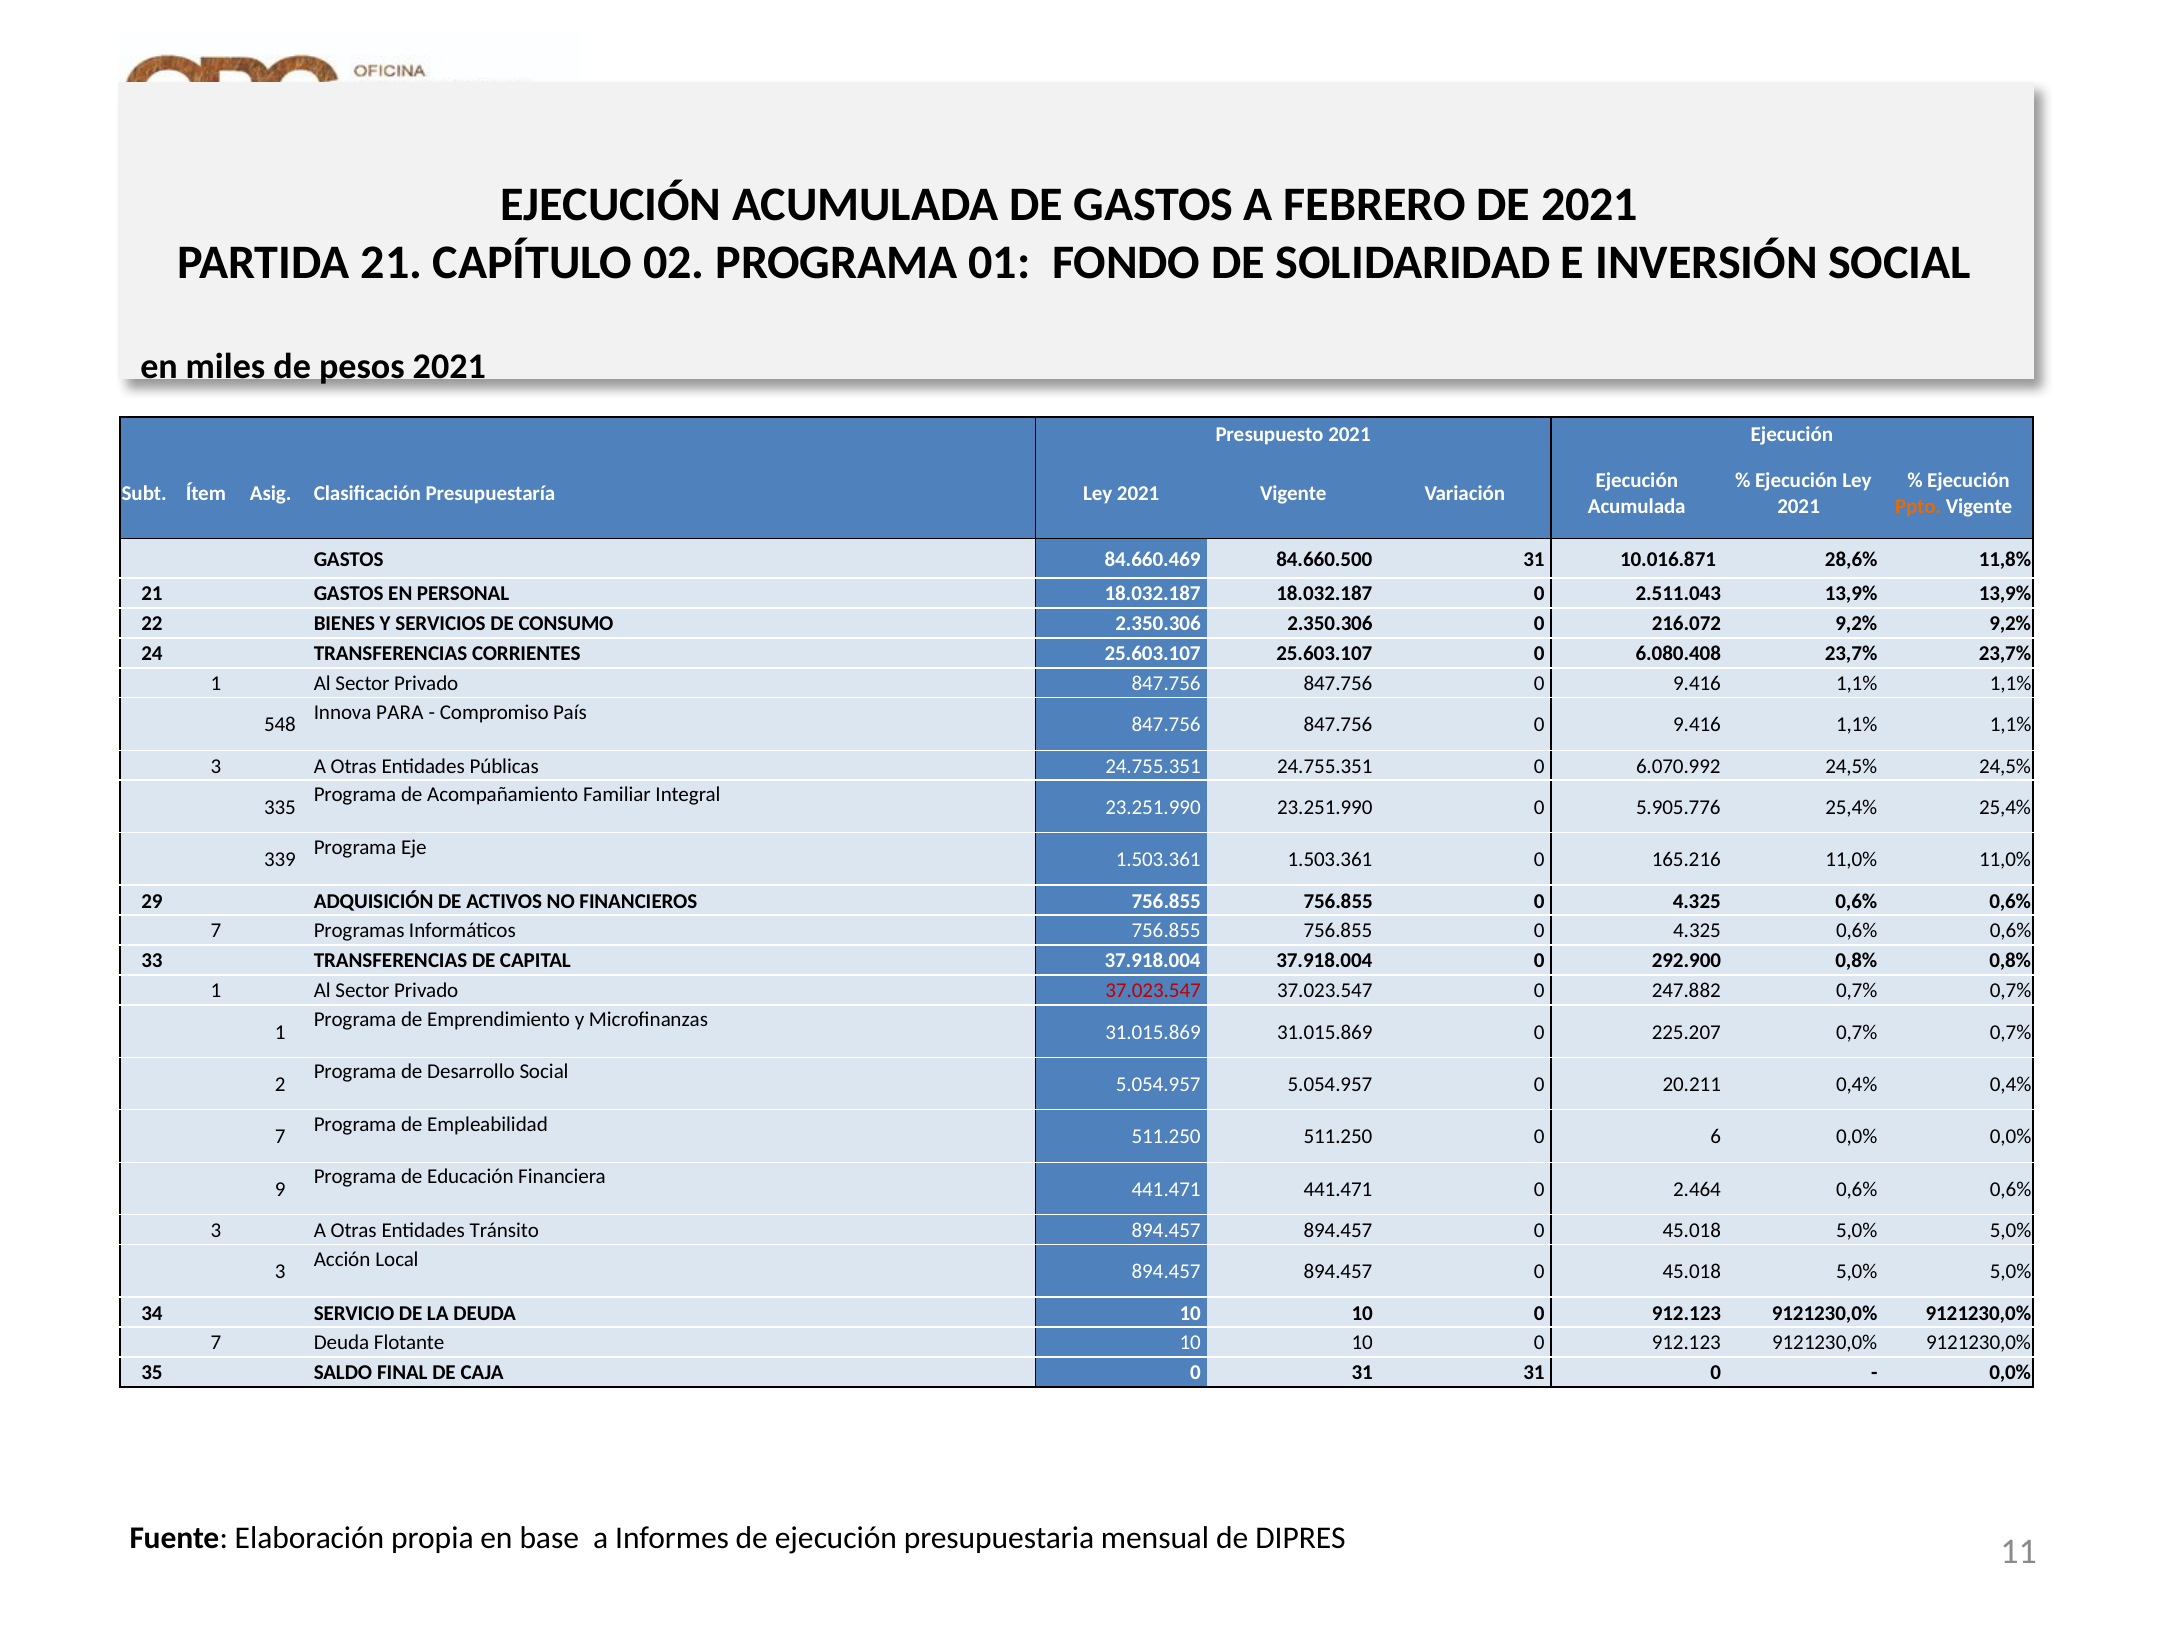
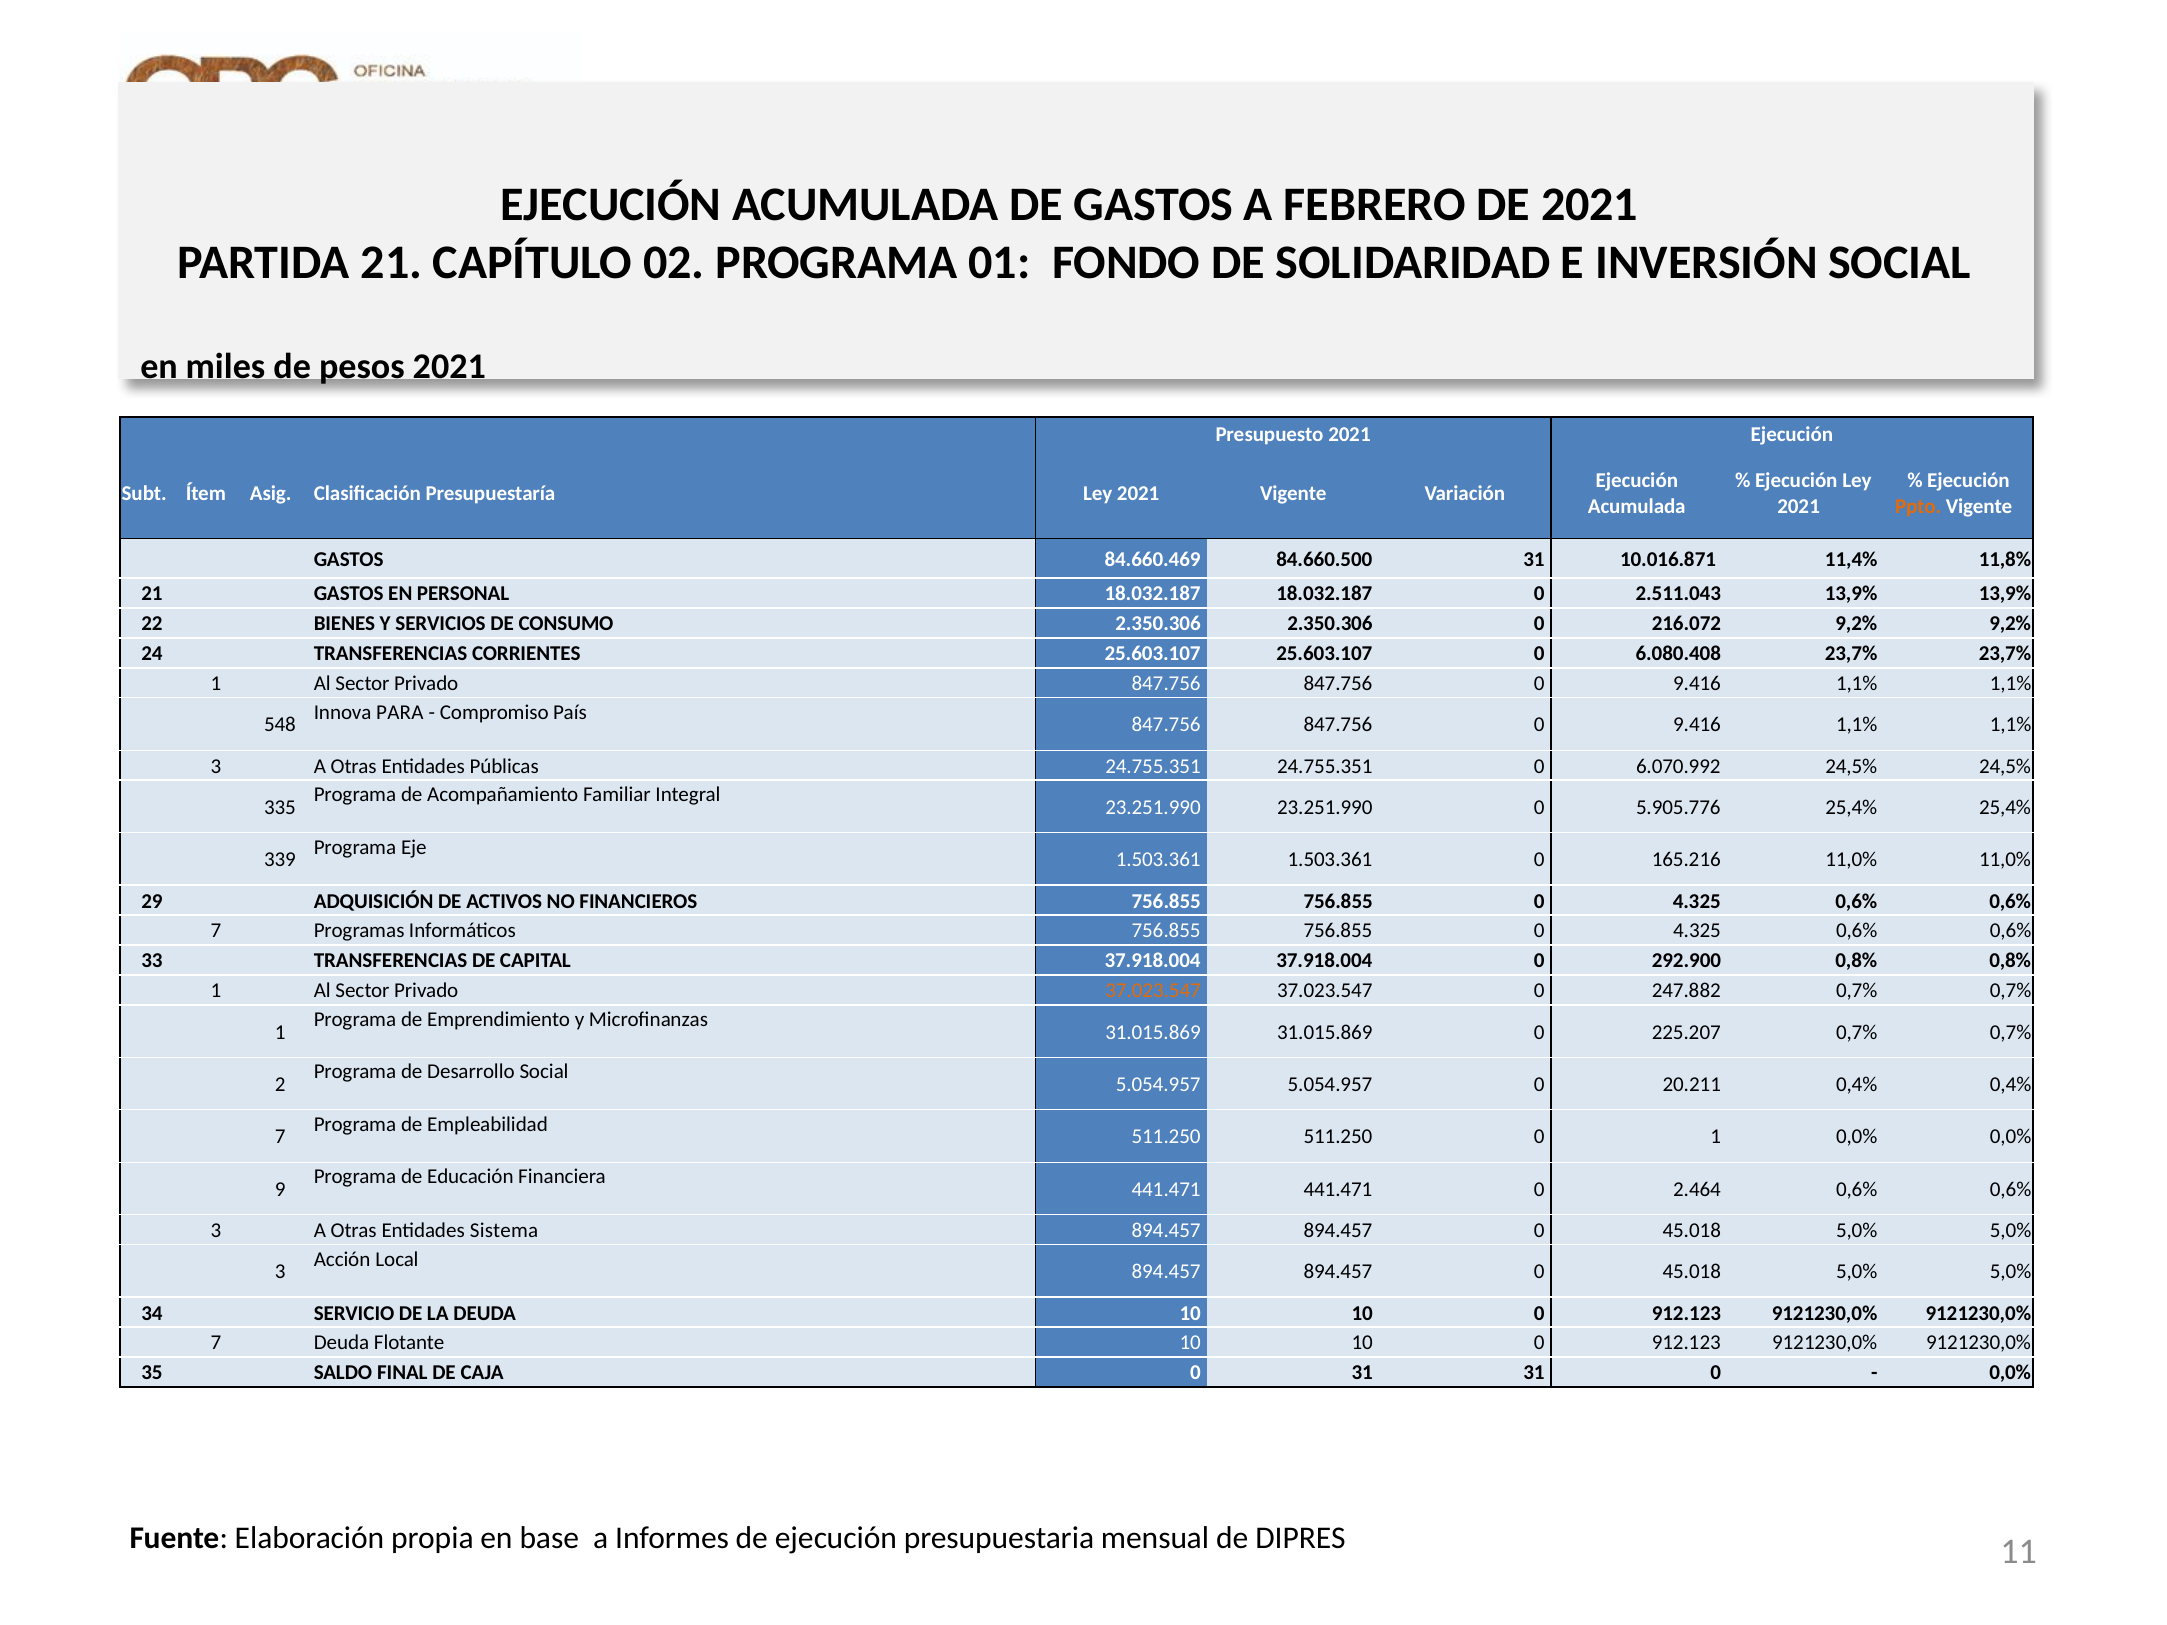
28,6%: 28,6% -> 11,4% (1851, 559)
37.023.547 colour: red -> orange (1153, 991)
0 6: 6 -> 1 (1716, 1137)
Tránsito: Tránsito -> Sistema (504, 1231)
